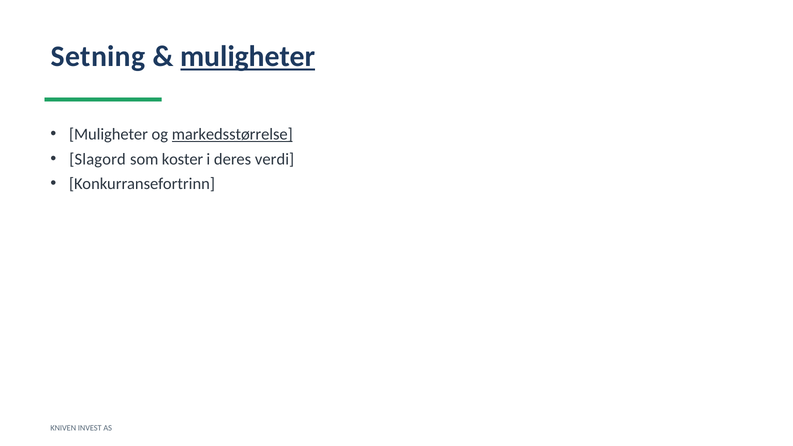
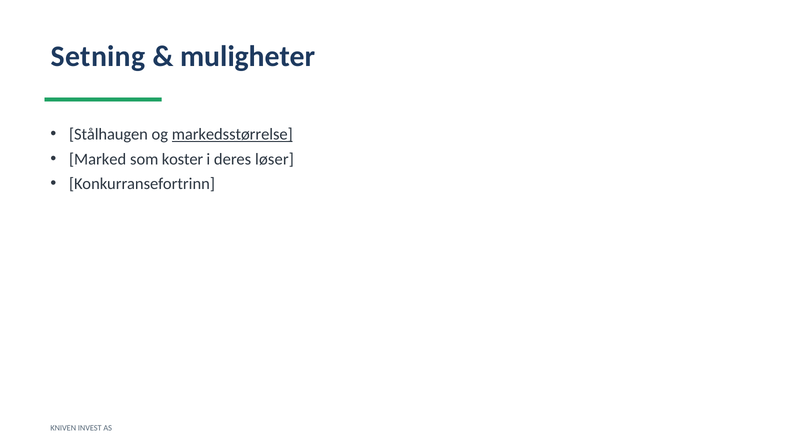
muligheter underline: present -> none (248, 57)
Muligheter: Muligheter -> Stålhaugen (108, 134)
Slagord: Slagord -> Marked (98, 159)
verdi: verdi -> løser (274, 159)
